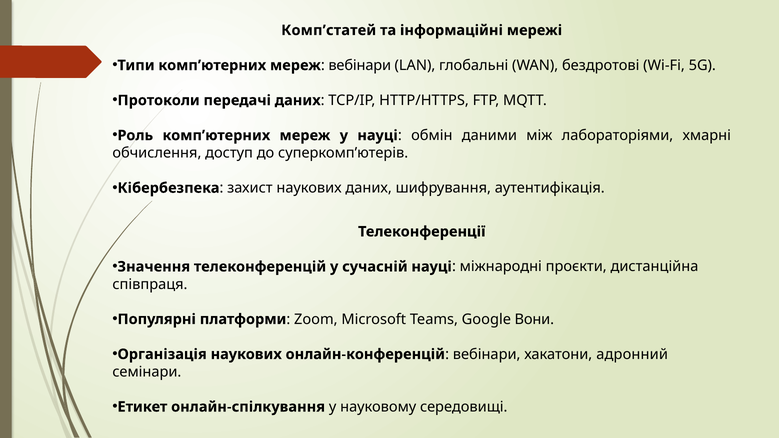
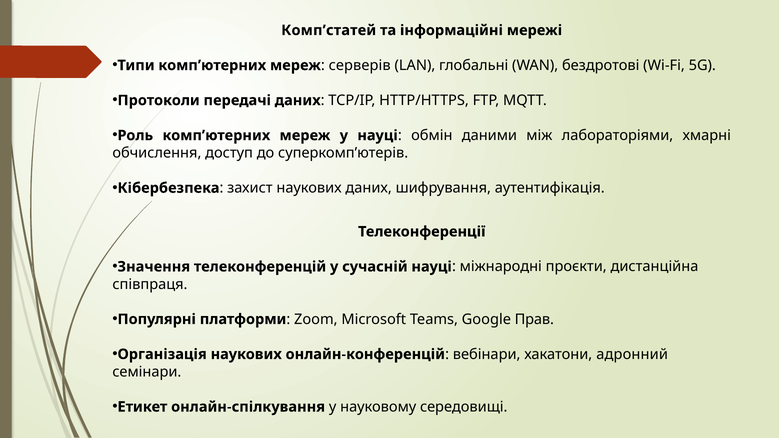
вебінари: вебінари -> серверів (360, 65)
Вони: Вони -> Прав (534, 319)
